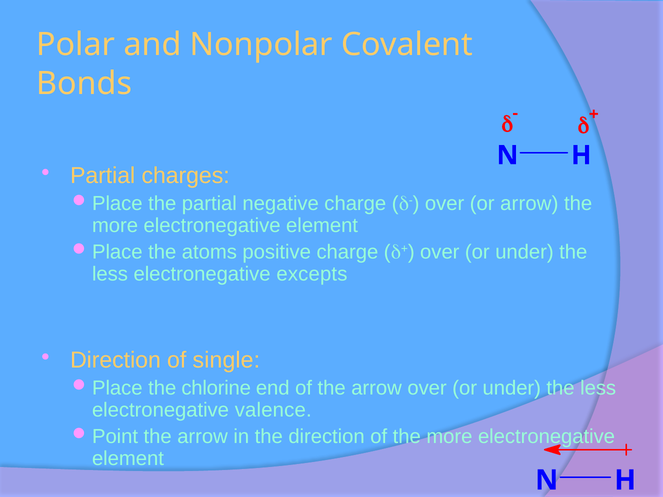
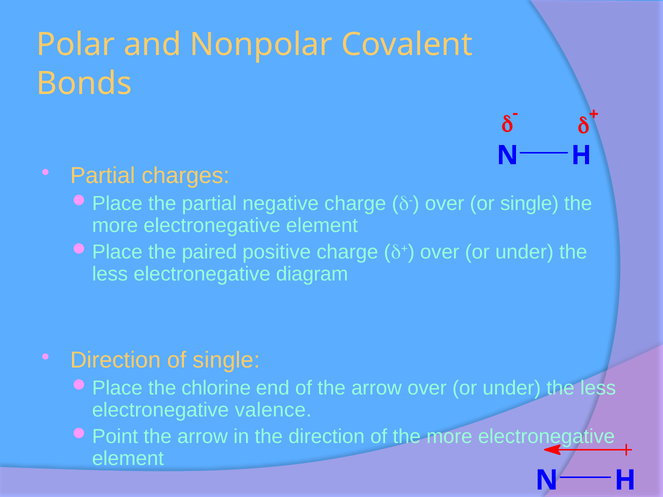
or arrow: arrow -> single (529, 204)
atoms: atoms -> paired (209, 252)
excepts: excepts -> diagram (312, 274)
